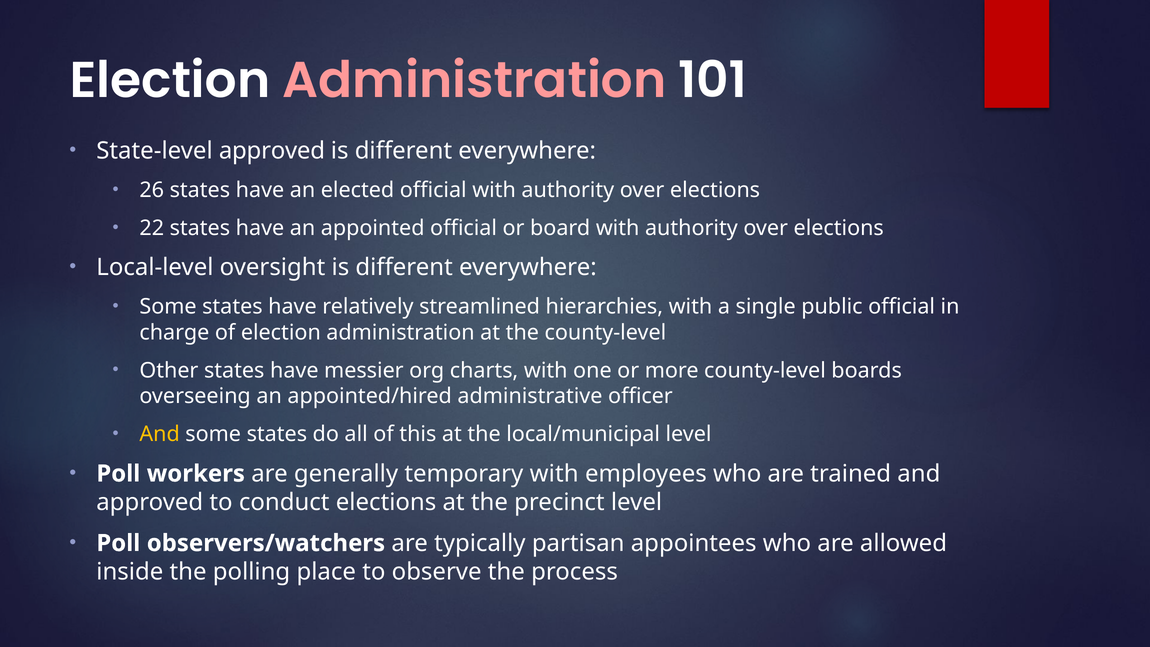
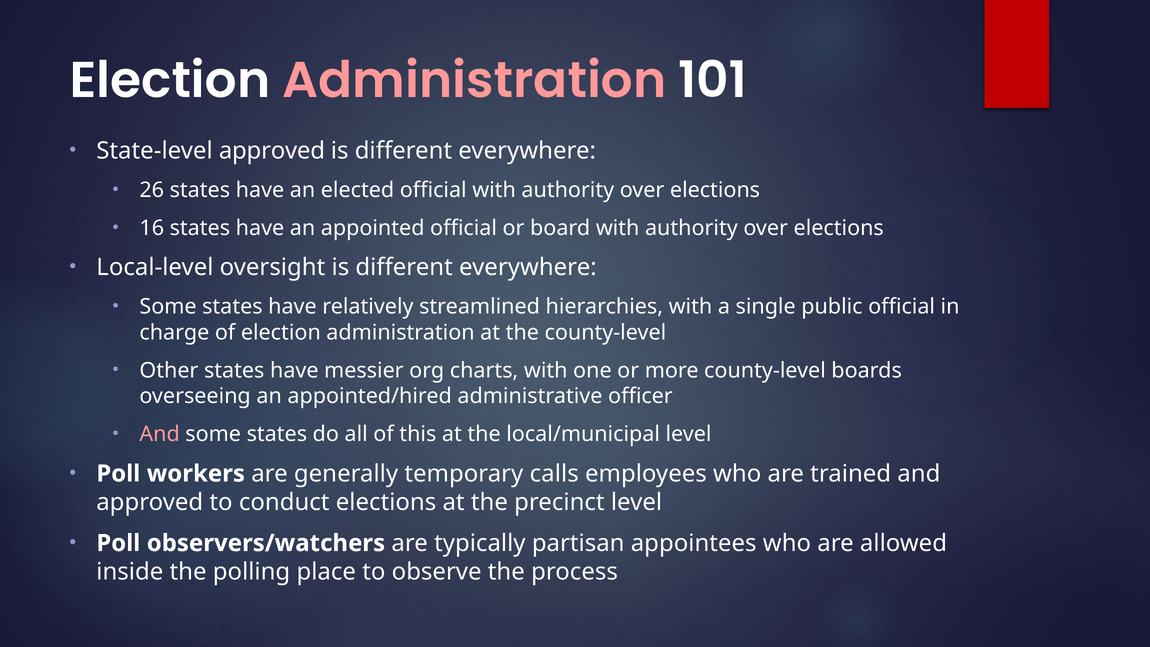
22: 22 -> 16 (152, 228)
And colour: yellow -> pink (160, 434)
temporary with: with -> calls (554, 474)
